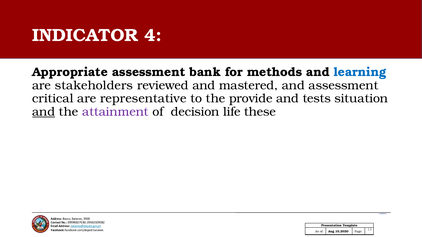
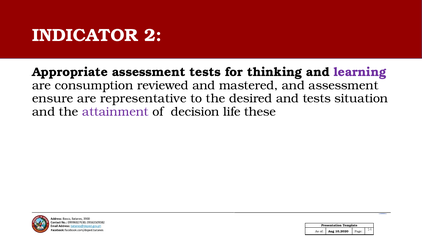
4: 4 -> 2 (153, 35)
assessment bank: bank -> tests (205, 72)
methods: methods -> thinking (275, 72)
learning colour: blue -> purple (360, 72)
stakeholders: stakeholders -> consumption (94, 85)
critical: critical -> ensure (53, 99)
provide: provide -> desired (251, 99)
and underline: present -> none (44, 112)
